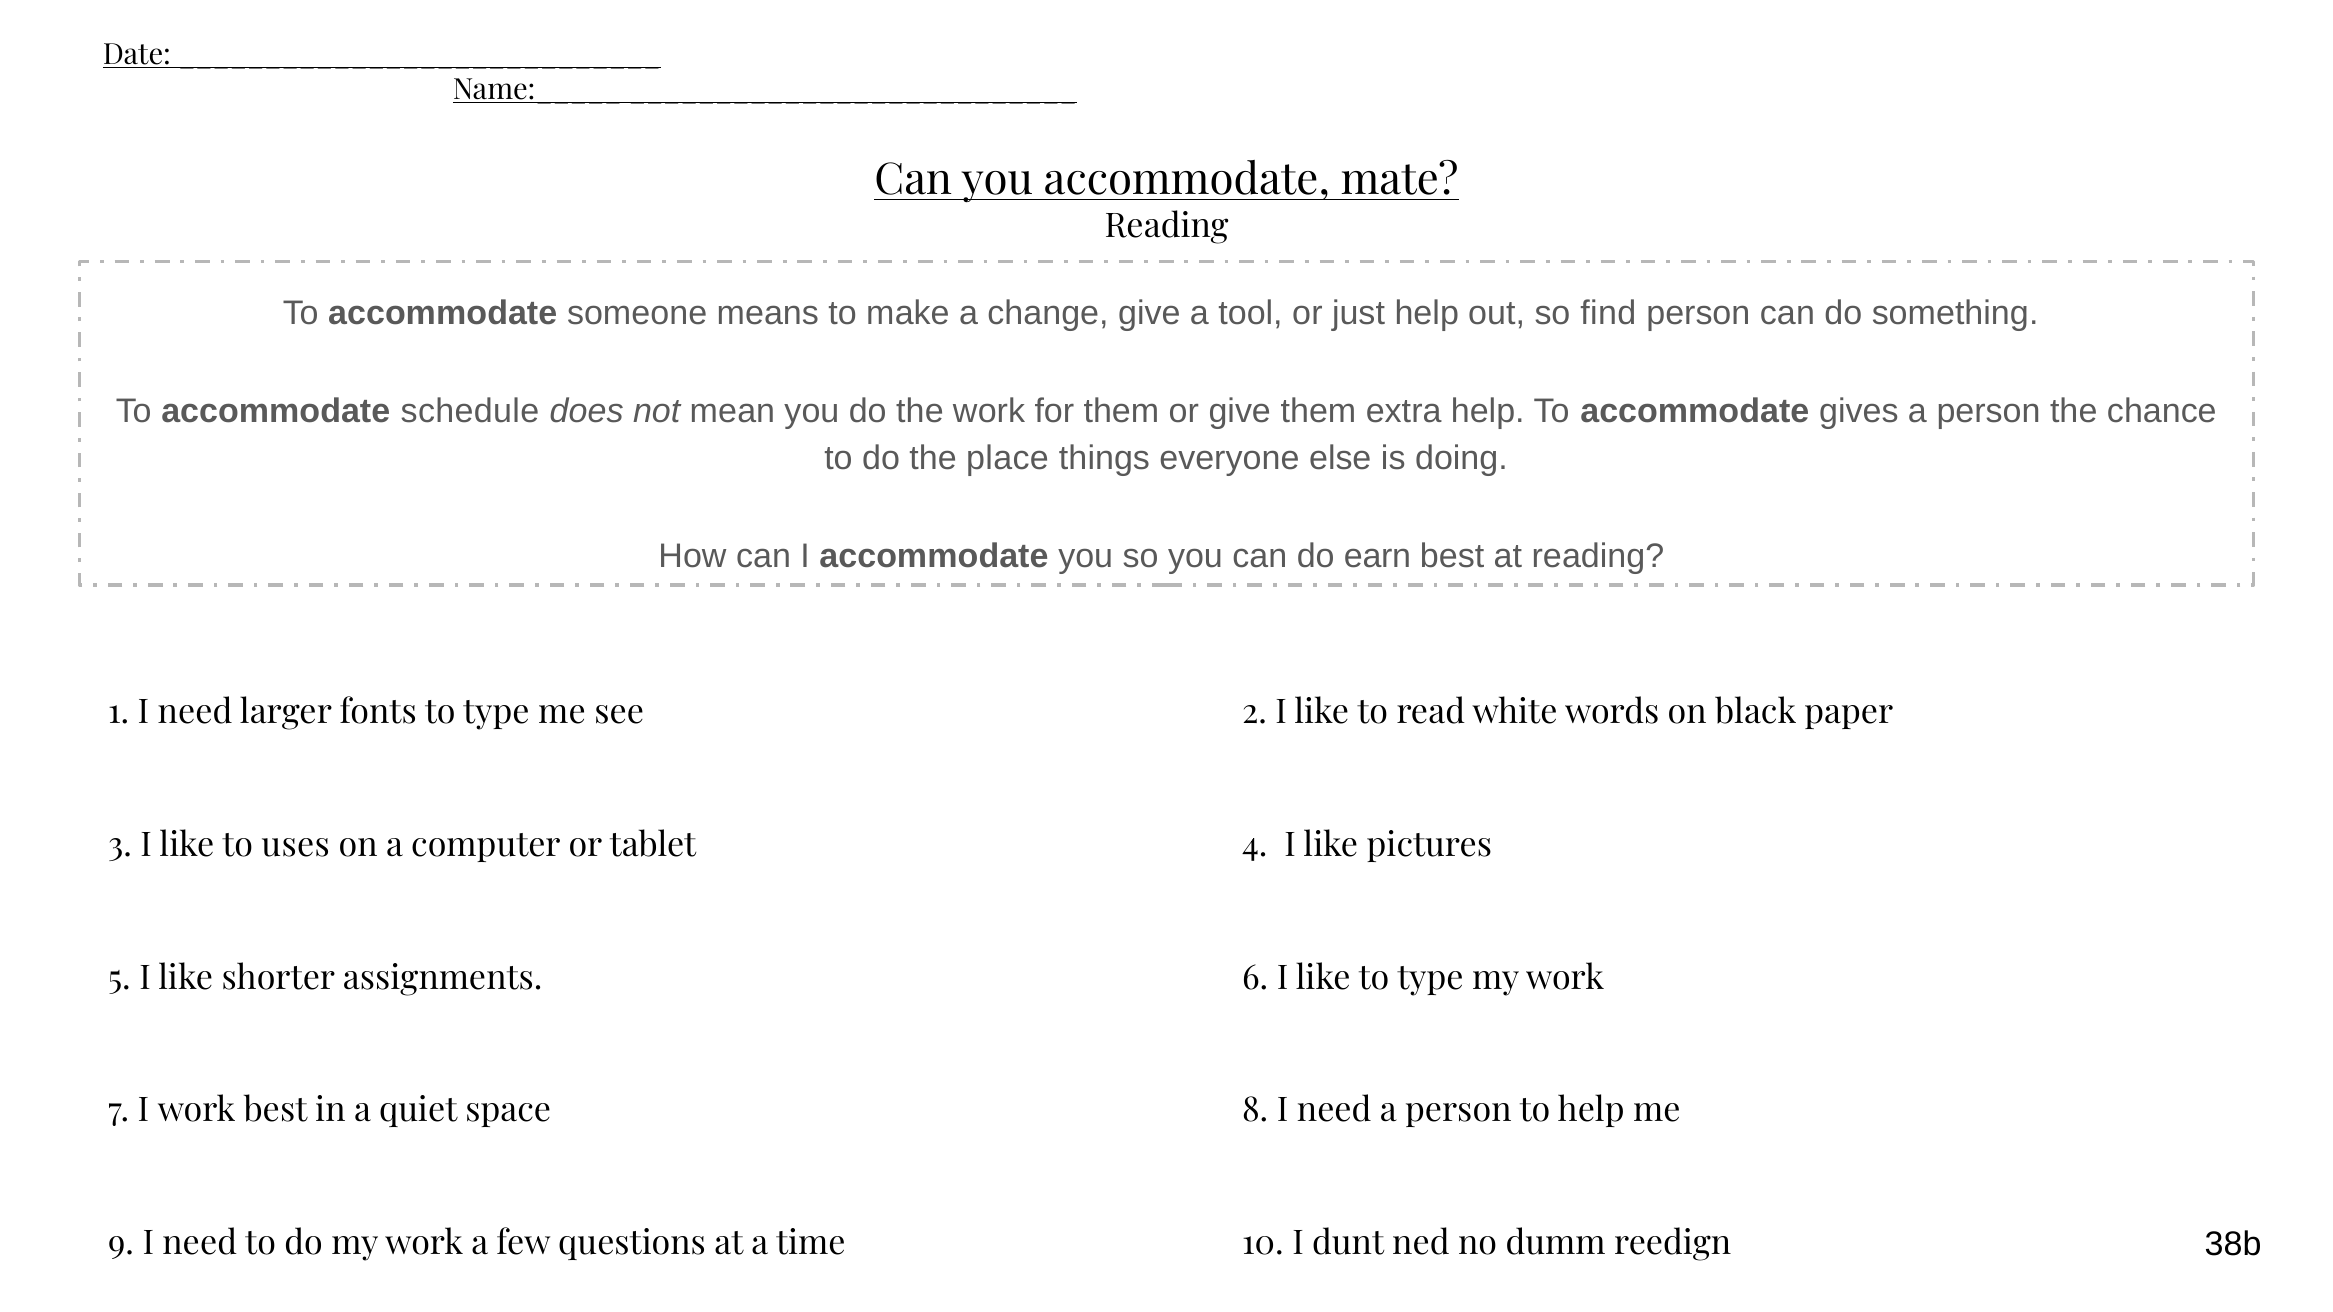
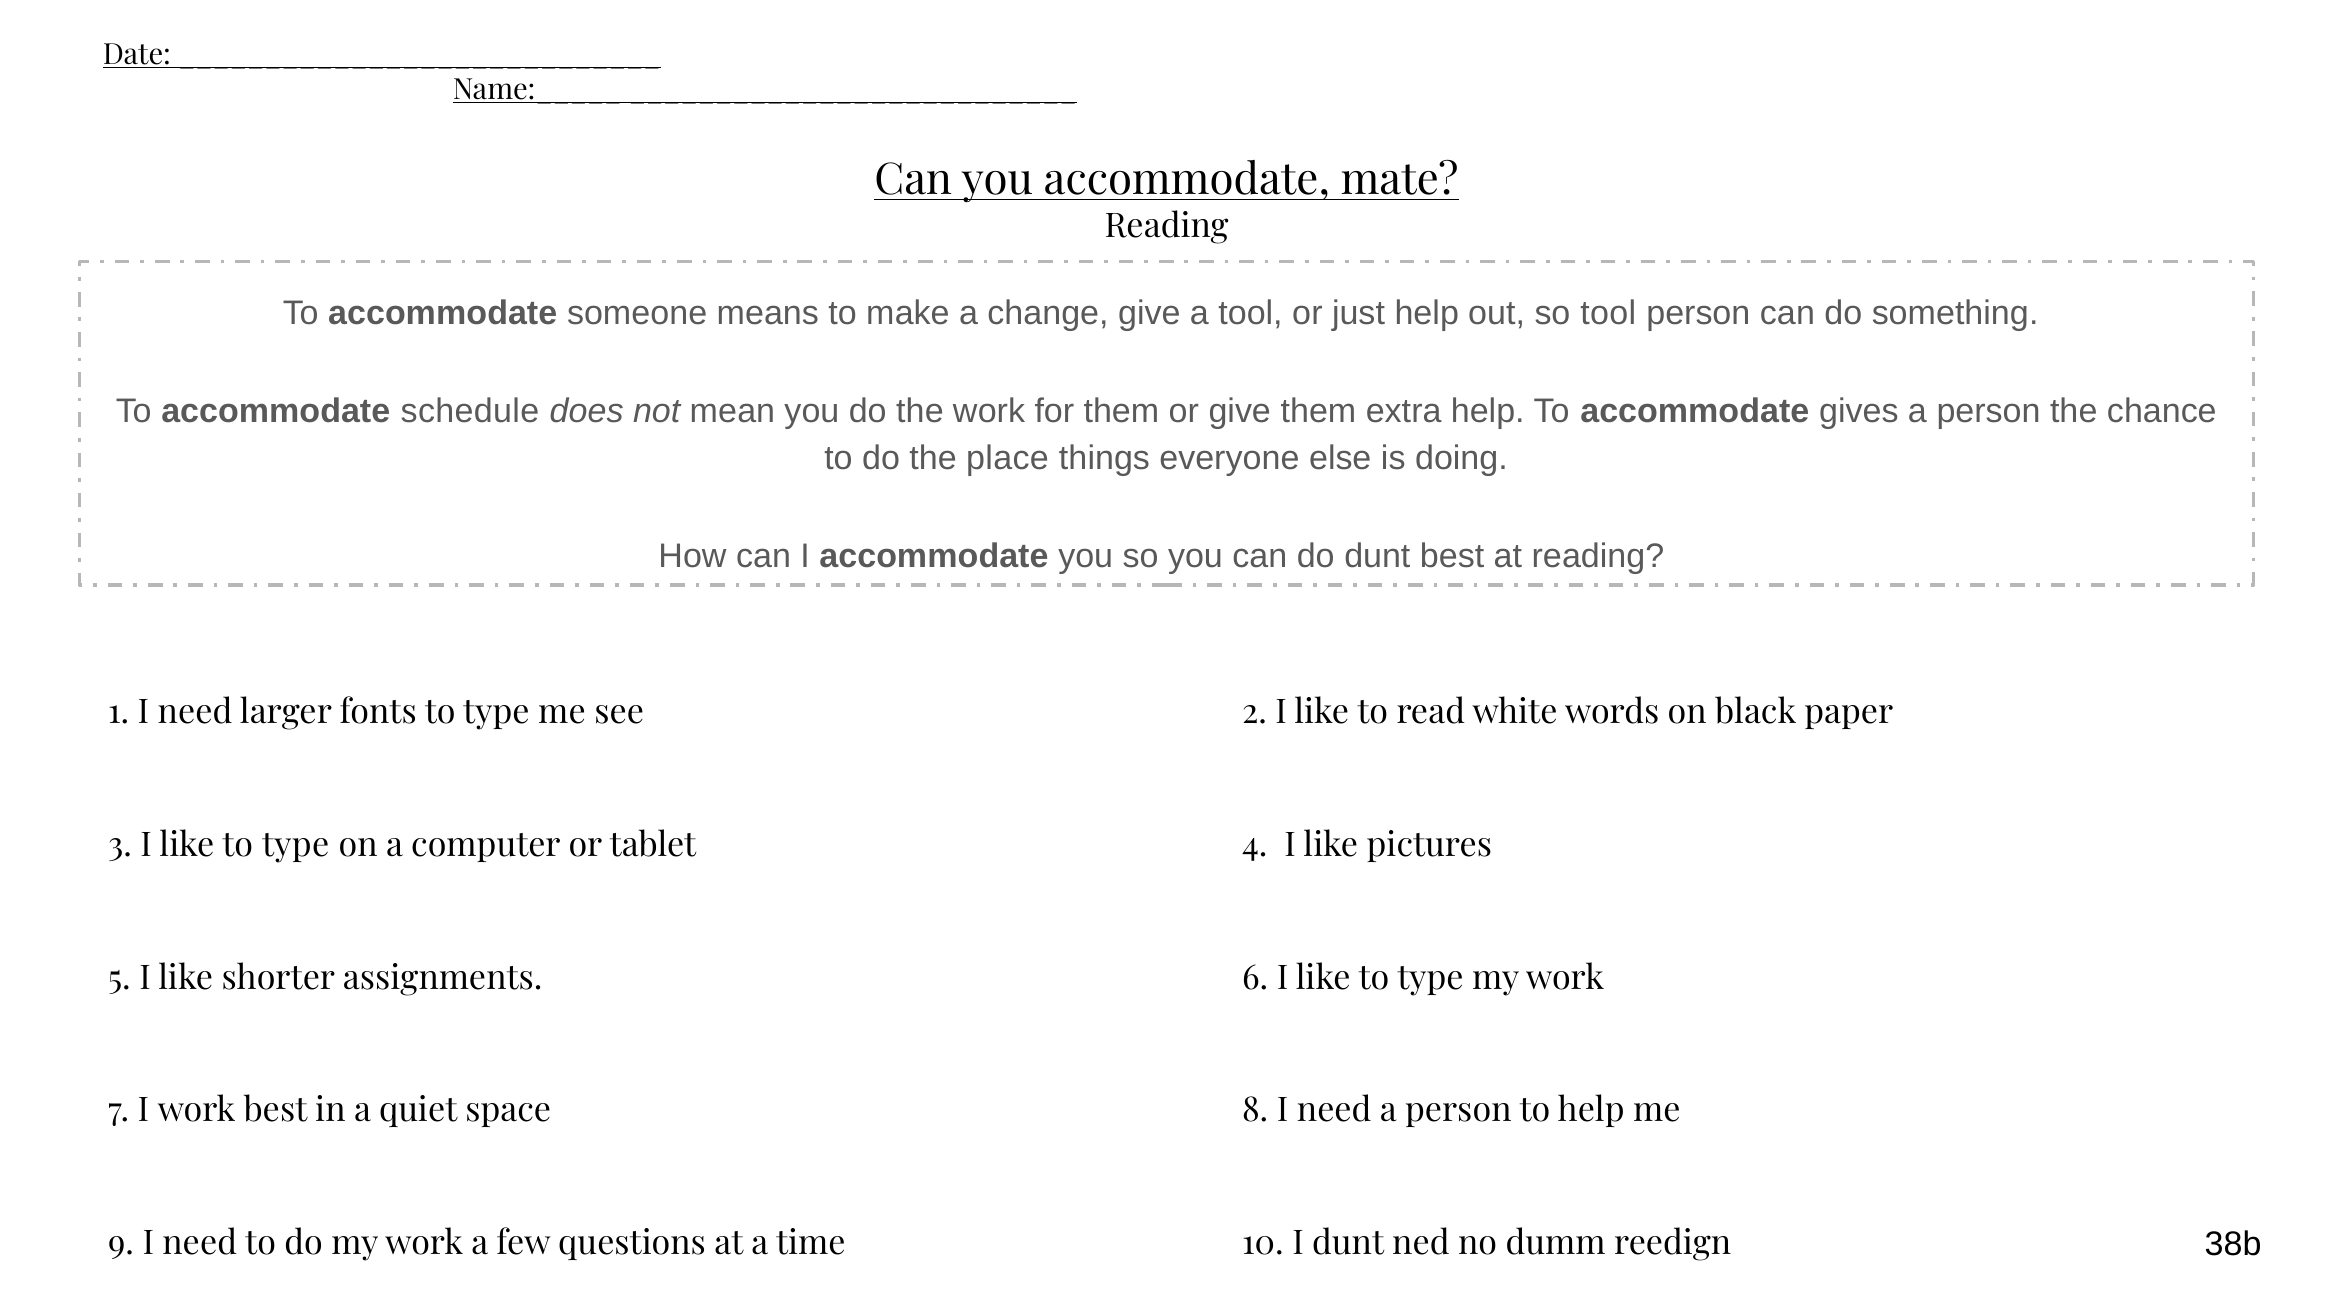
so find: find -> tool (1608, 314)
do earn: earn -> dunt (1377, 556)
uses: uses -> type (296, 846)
